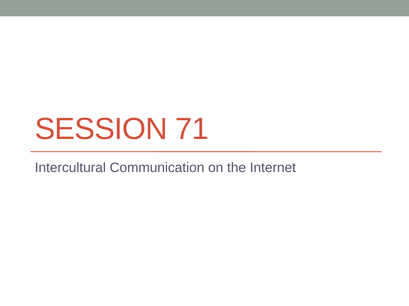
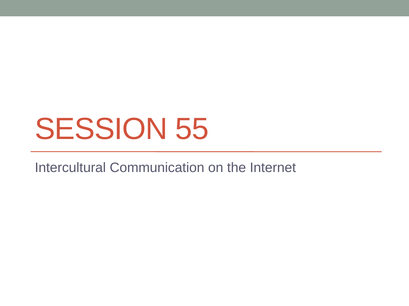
71: 71 -> 55 (192, 129)
